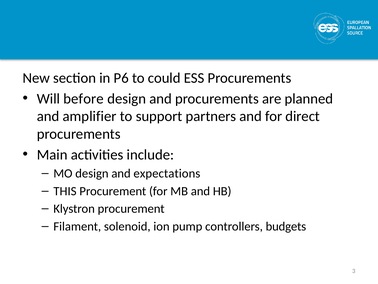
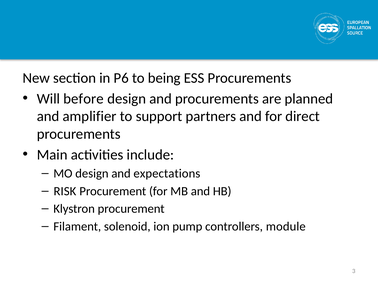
could: could -> being (164, 78)
THIS: THIS -> RISK (65, 191)
budgets: budgets -> module (286, 226)
